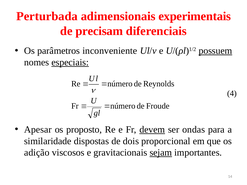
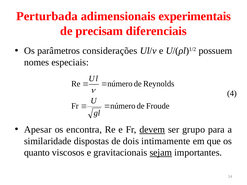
inconveniente: inconveniente -> considerações (110, 51)
possuem underline: present -> none (215, 51)
especiais underline: present -> none (70, 62)
proposto: proposto -> encontra (84, 130)
ondas: ondas -> grupo (194, 130)
proporcional: proporcional -> intimamente (166, 141)
adição: adição -> quanto (37, 153)
